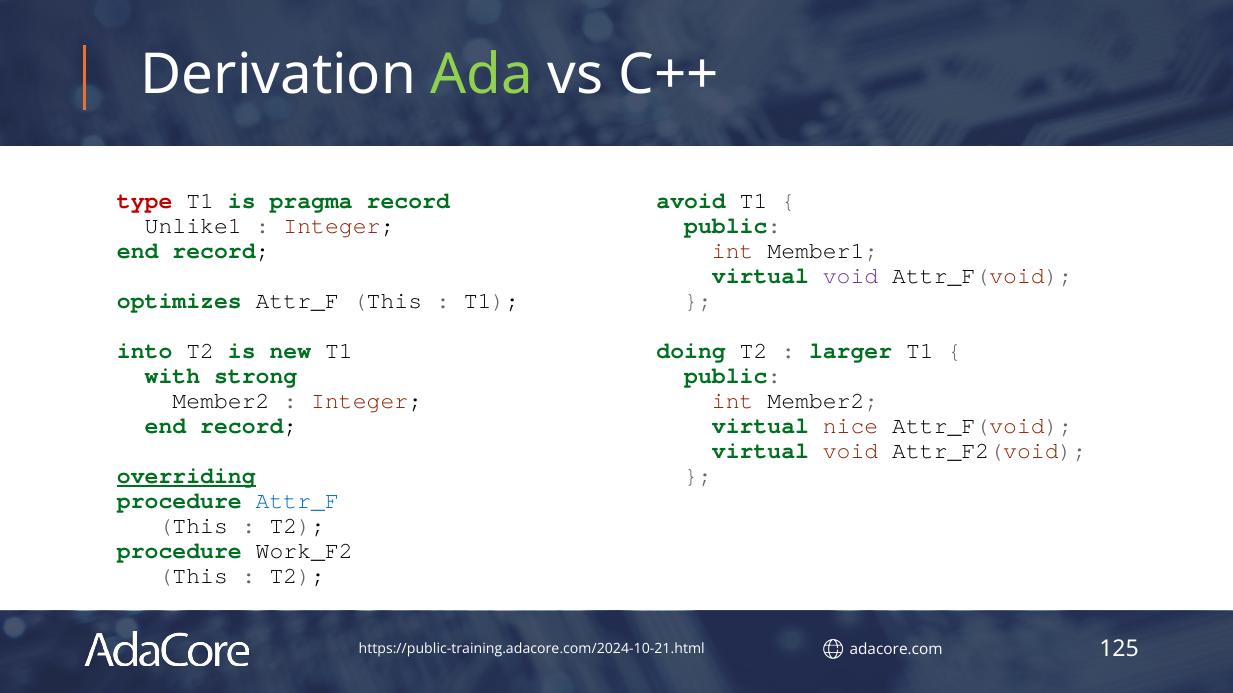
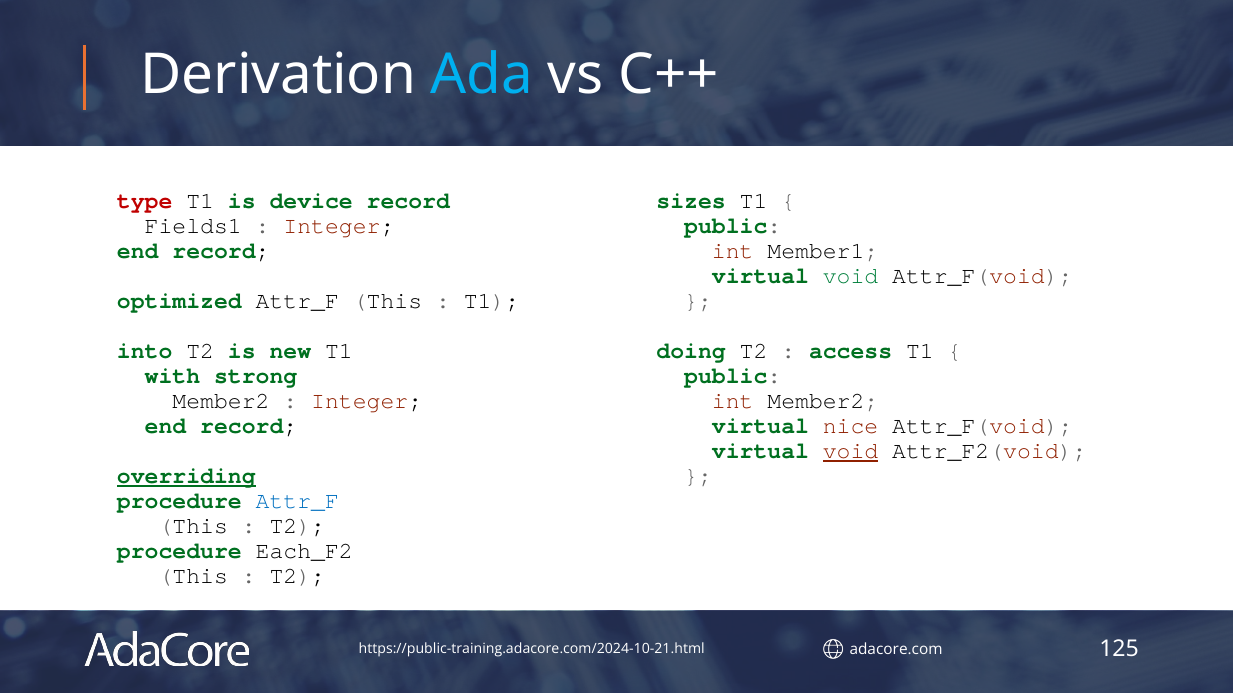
Ada colour: light green -> light blue (482, 75)
pragma: pragma -> device (311, 202)
avoid: avoid -> sizes (691, 202)
Unlike1: Unlike1 -> Fields1 (193, 227)
void colour: purple -> green (851, 276)
optimizes: optimizes -> optimized (179, 301)
larger: larger -> access (851, 351)
void underline: none -> present (851, 451)
Work_F2: Work_F2 -> Each_F2 (304, 551)
